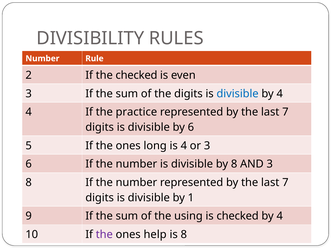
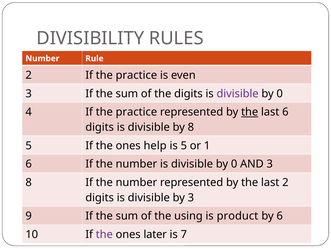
2 If the checked: checked -> practice (136, 75)
divisible colour: blue -> purple (238, 93)
4: 4 -> 0 (280, 93)
the underline: none -> present (250, 112)
7: 7 -> 6 (285, 112)
by 6: 6 -> 8 (191, 127)
long: long -> help (155, 145)
is 4: 4 -> 5 (184, 145)
or 3: 3 -> 1 (207, 145)
8: 8 -> 0 (234, 164)
7: 7 -> 2 (285, 182)
by 1: 1 -> 3 (191, 197)
is checked: checked -> product (238, 215)
4: 4 -> 6 (280, 215)
help: help -> later (155, 234)
is 8: 8 -> 7 (184, 234)
